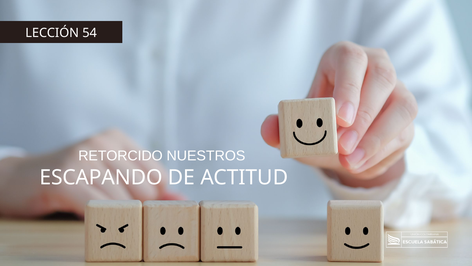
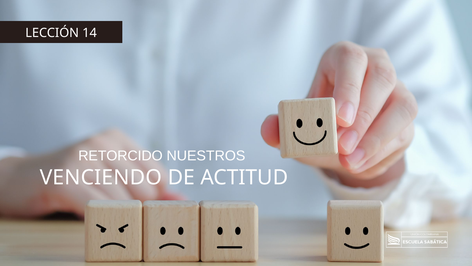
54: 54 -> 14 (90, 33)
ESCAPANDO: ESCAPANDO -> VENCIENDO (101, 177)
